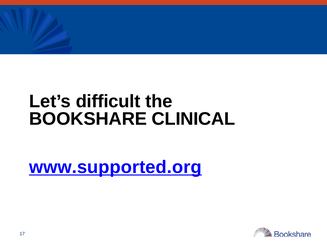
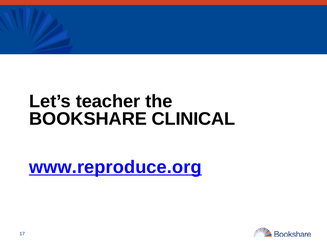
difficult: difficult -> teacher (108, 102)
www.supported.org: www.supported.org -> www.reproduce.org (115, 167)
